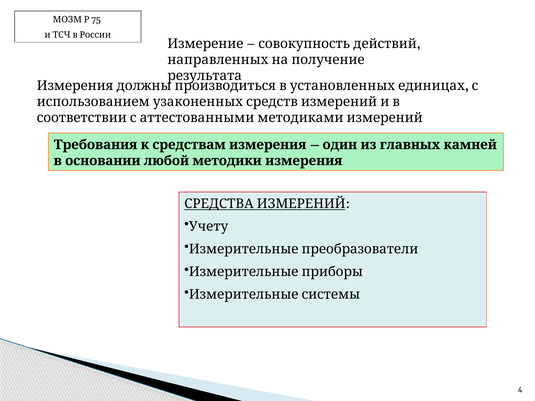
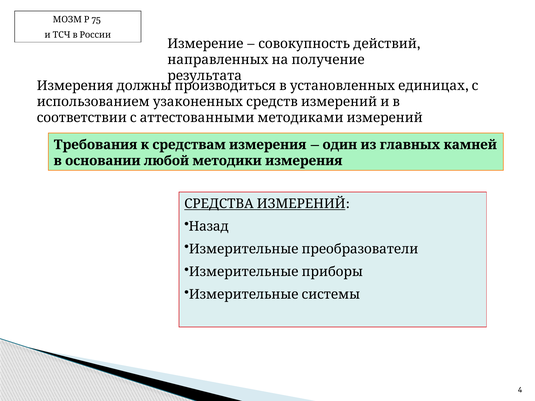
Учету: Учету -> Назад (209, 226)
